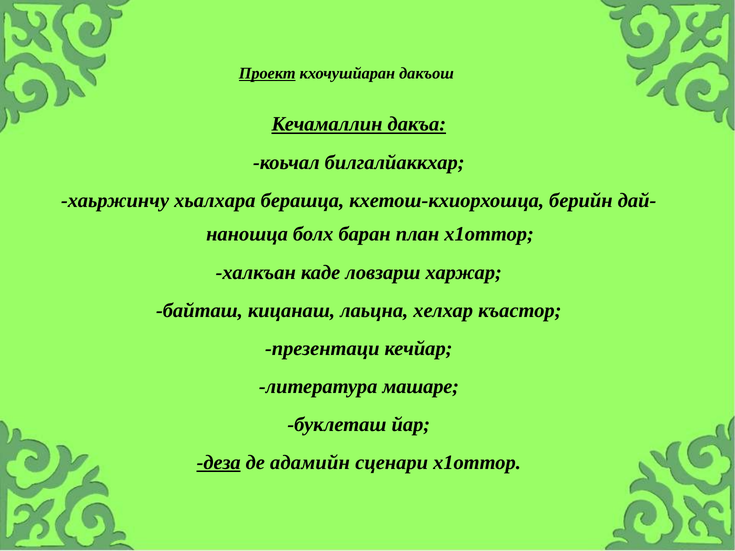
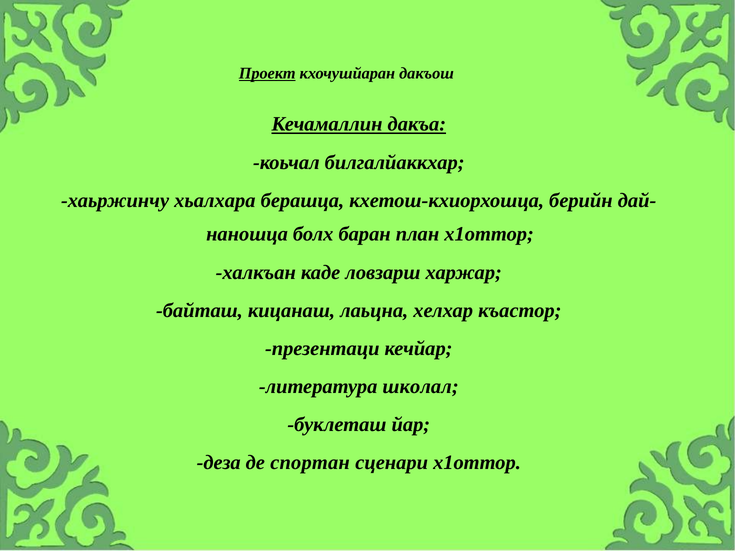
машаре: машаре -> школал (421, 387)
деза underline: present -> none (219, 463)
адамийн: адамийн -> спортан (310, 463)
